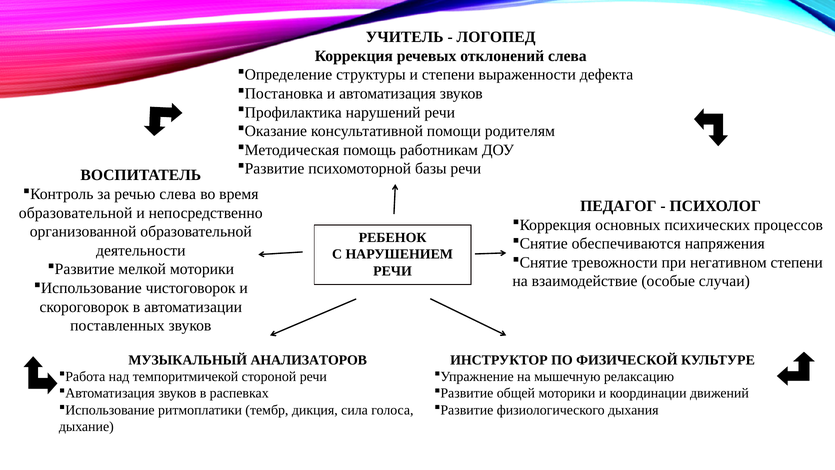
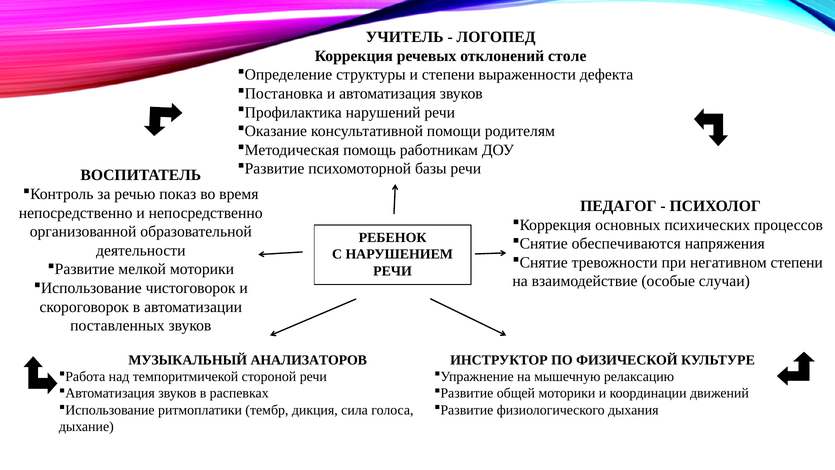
отклонений слева: слева -> столе (567, 56)
речью слева: слева -> показ (178, 194)
образовательной: образовательной -> непосредственно (76, 213)
